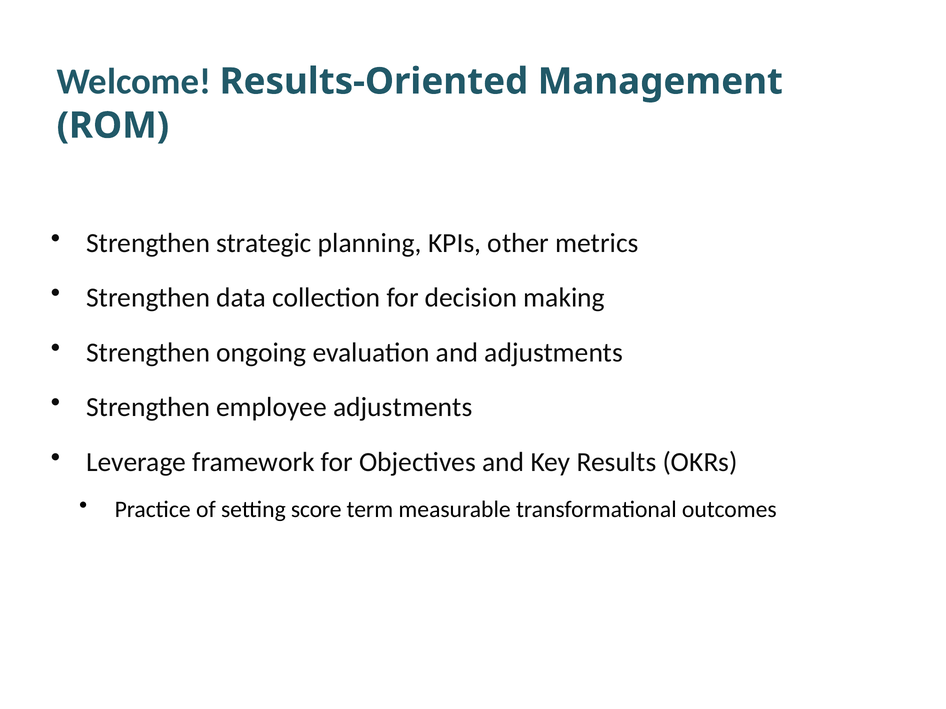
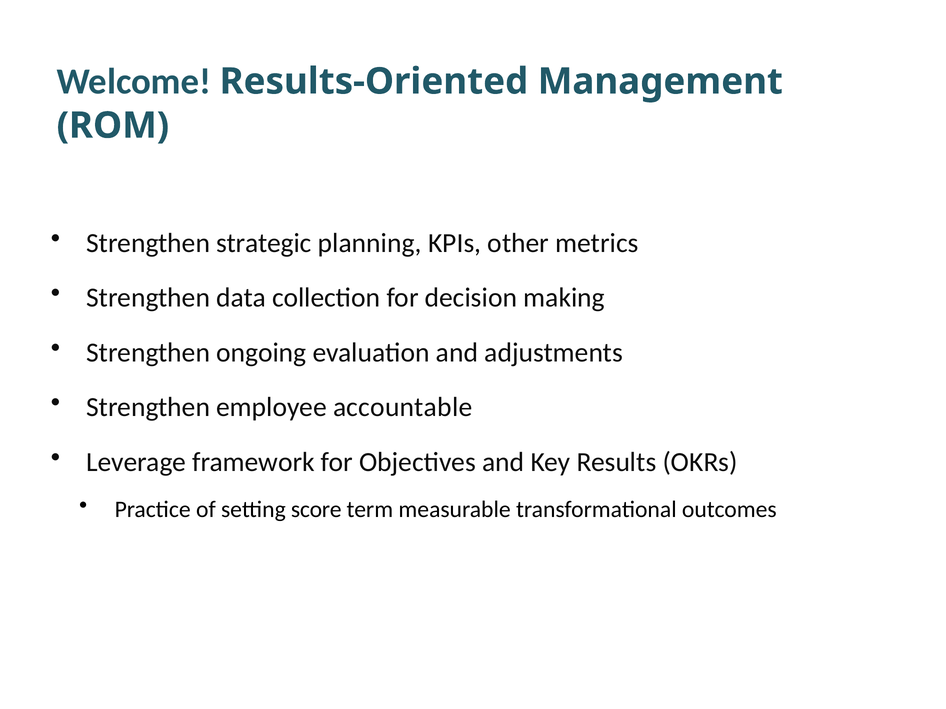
employee adjustments: adjustments -> accountable (403, 408)
